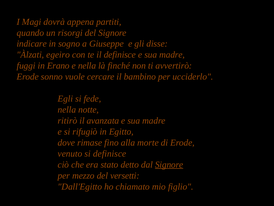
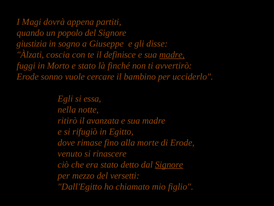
risorgi: risorgi -> popolo (70, 33)
indicare: indicare -> giustizia (32, 44)
egeiro: egeiro -> coscia (58, 55)
madre underline: none -> present (172, 55)
Erano: Erano -> Morto (58, 66)
e nella: nella -> stato (87, 66)
fede: fede -> essa (92, 98)
si definisce: definisce -> rinascere (110, 153)
